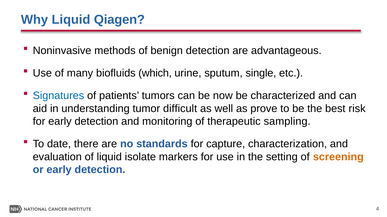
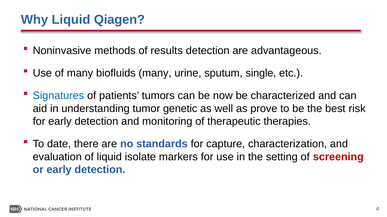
benign: benign -> results (167, 51)
biofluids which: which -> many (155, 73)
difficult: difficult -> genetic (180, 109)
sampling: sampling -> therapies (287, 122)
screening colour: orange -> red (338, 157)
